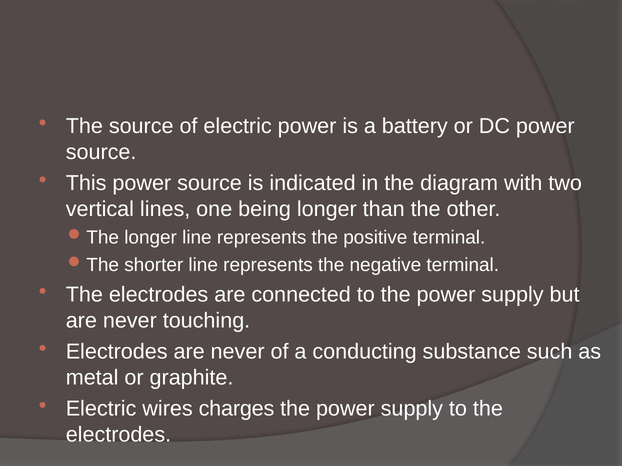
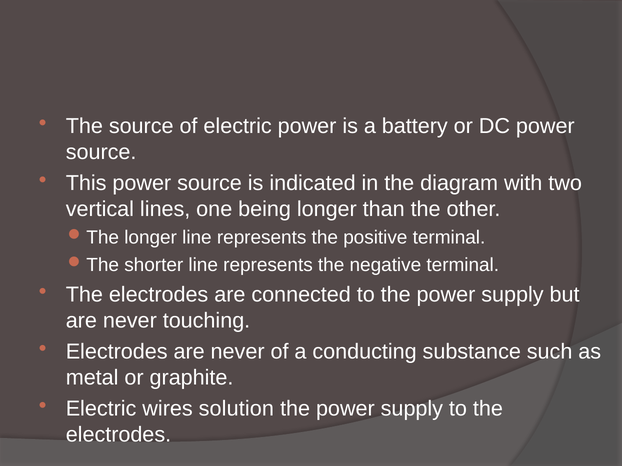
charges: charges -> solution (236, 409)
